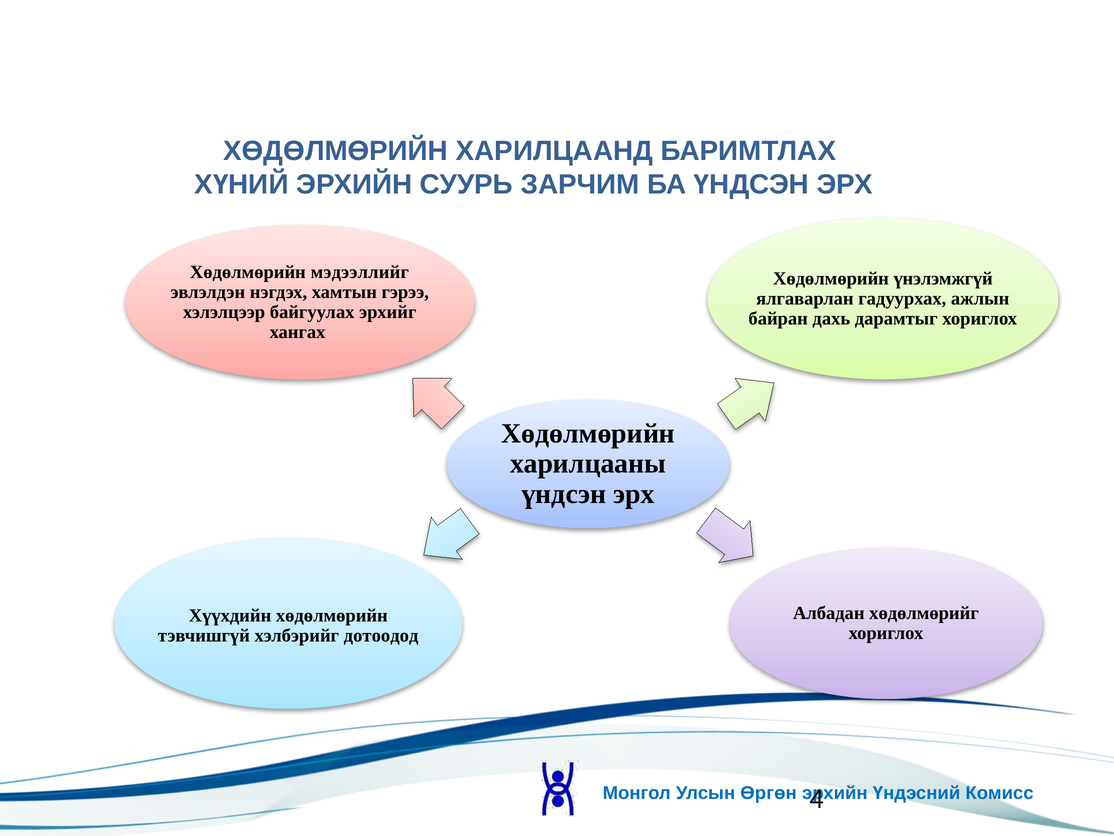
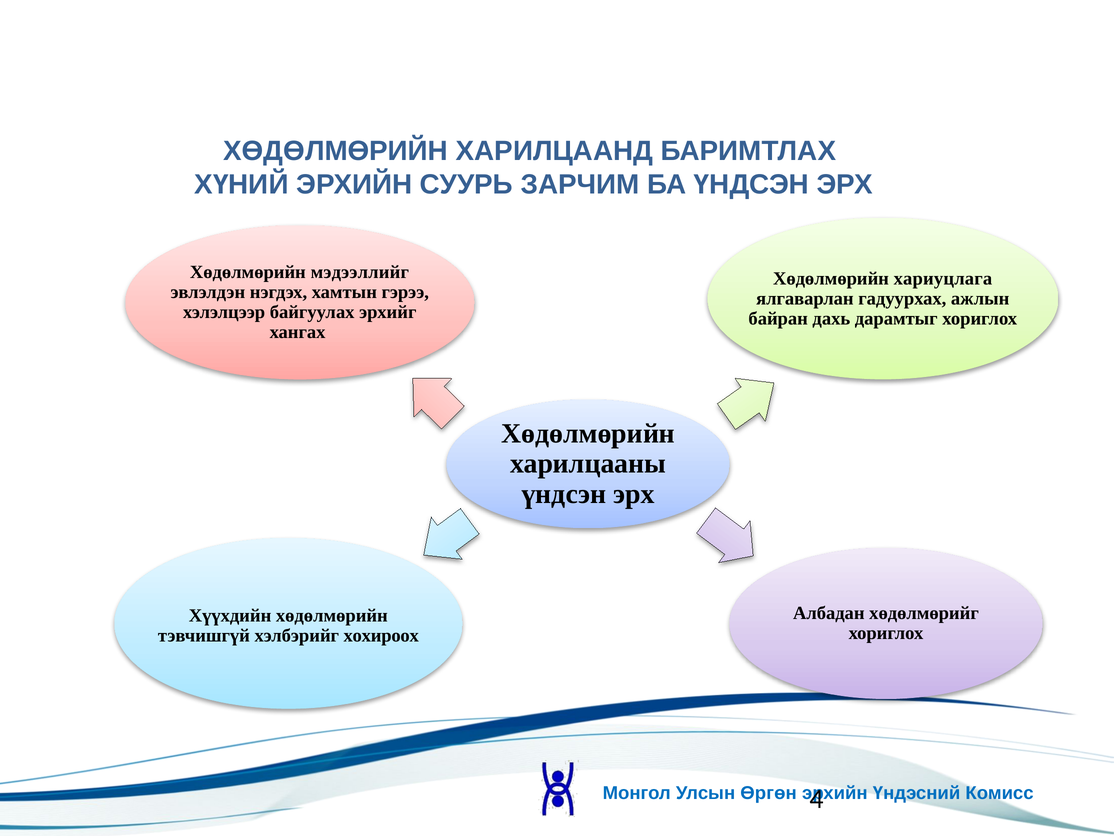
үнэлэмжгүй: үнэлэмжгүй -> хариуцлага (943, 278)
дотоодод: дотоодод -> хохироох (381, 635)
